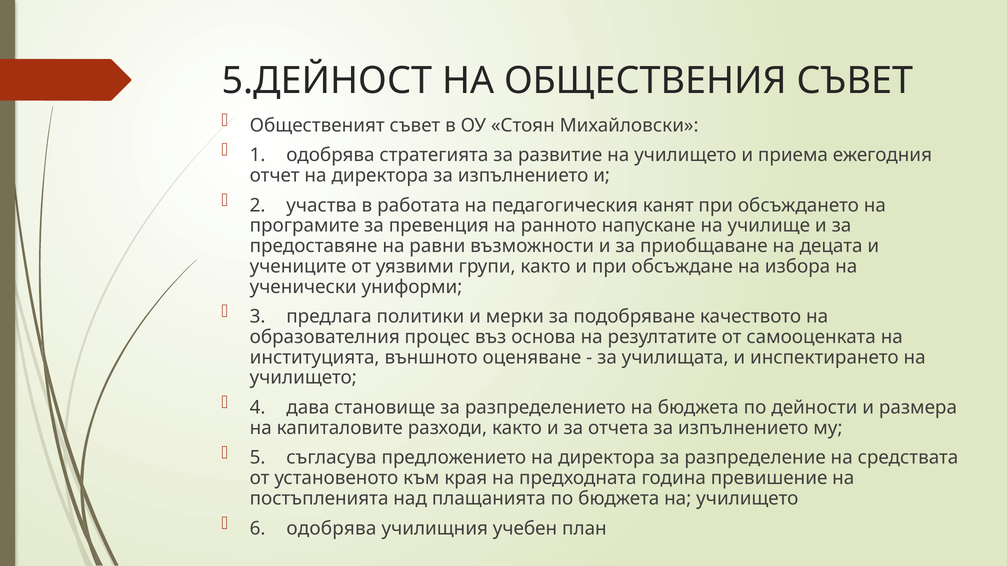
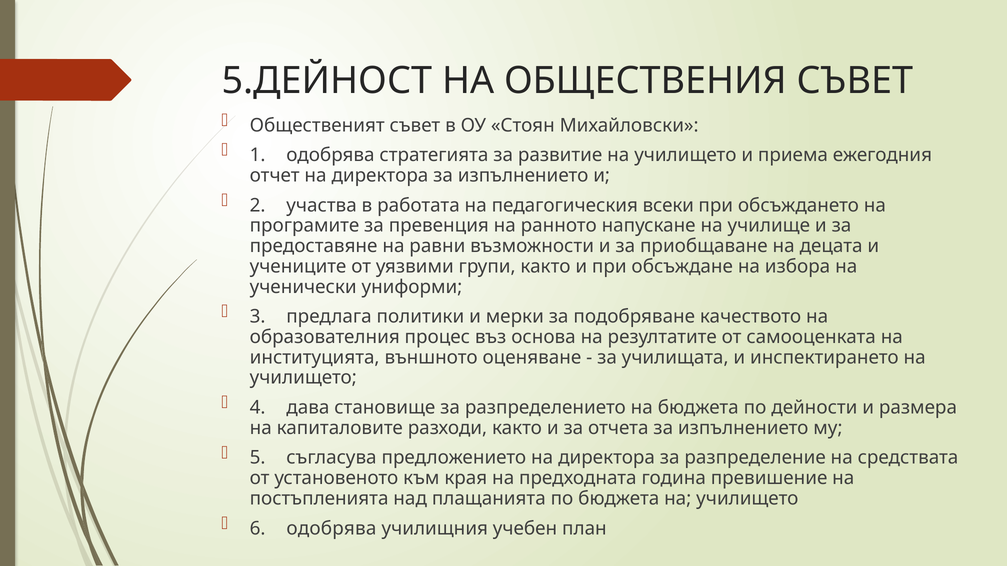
канят: канят -> всеки (668, 205)
